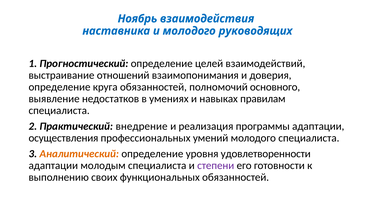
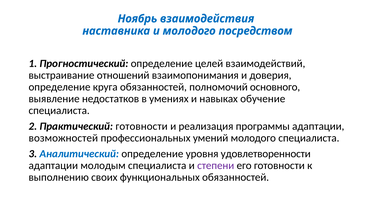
руководящих: руководящих -> посредством (256, 31)
правилам: правилам -> обучение (263, 99)
Практический внедрение: внедрение -> готовности (142, 126)
осуществления: осуществления -> возможностей (63, 138)
Аналитический colour: orange -> blue (79, 154)
